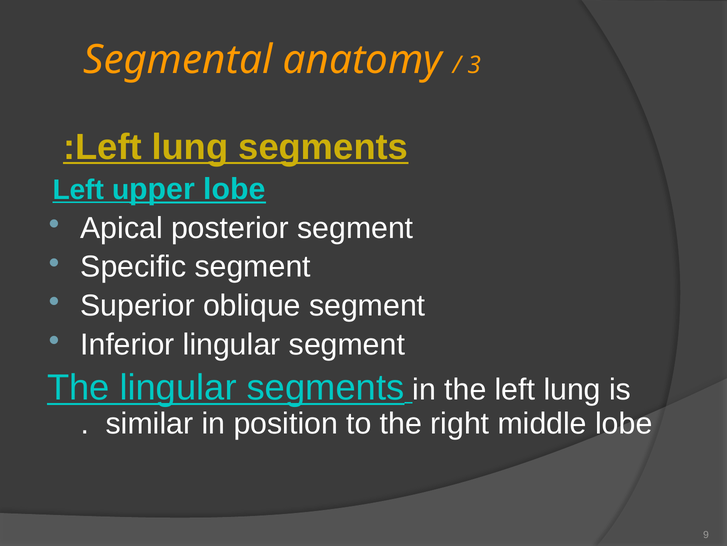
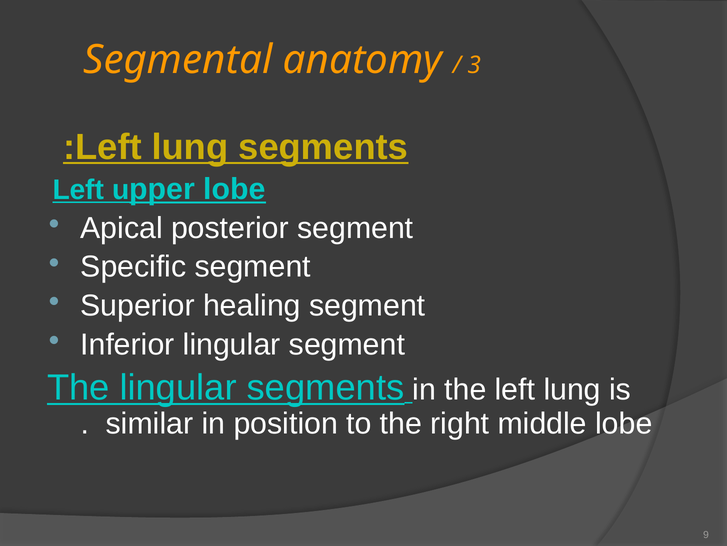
oblique: oblique -> healing (252, 305)
